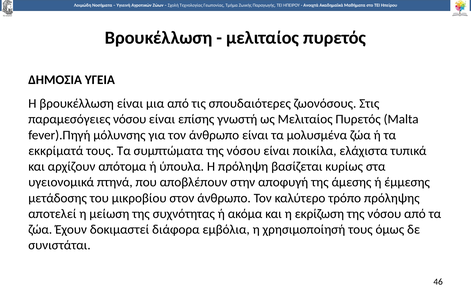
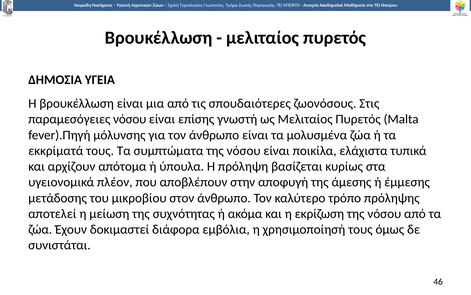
πτηνά: πτηνά -> πλέον (115, 182)
